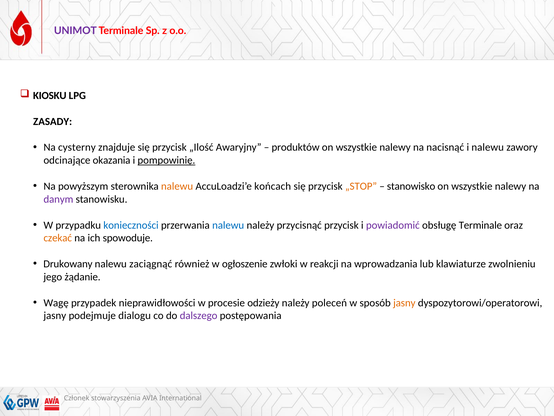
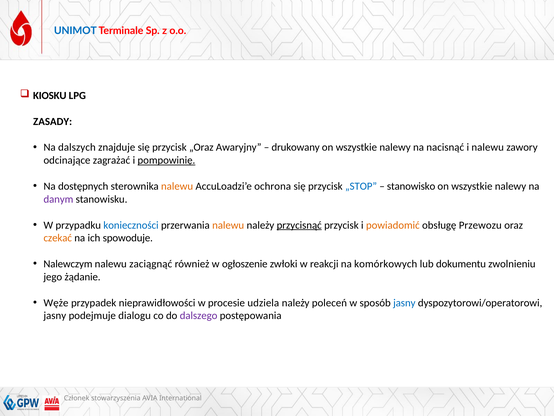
UNIMOT colour: purple -> blue (75, 31)
cysterny: cysterny -> dalszych (77, 147)
„Ilość: „Ilość -> „Oraz (201, 147)
produktów: produktów -> drukowany (296, 147)
okazania: okazania -> zagrażać (112, 160)
powyższym: powyższym -> dostępnych (83, 186)
końcach: końcach -> ochrona (273, 186)
„STOP colour: orange -> blue (361, 186)
nalewu colour: blue -> orange (228, 225)
przycisnąć underline: none -> present (299, 225)
powiadomić colour: purple -> orange (393, 225)
obsługę Terminale: Terminale -> Przewozu (480, 225)
Drukowany: Drukowany -> Nalewczym (68, 264)
wprowadzania: wprowadzania -> komórkowych (386, 264)
klawiaturze: klawiaturze -> dokumentu (461, 264)
Wagę: Wagę -> Węże (56, 302)
odzieży: odzieży -> udziela (263, 302)
jasny colour: orange -> blue (404, 302)
